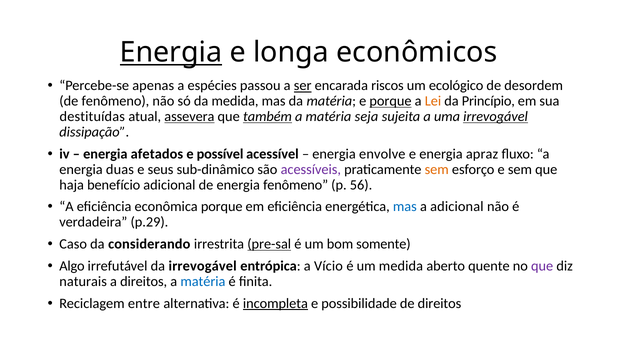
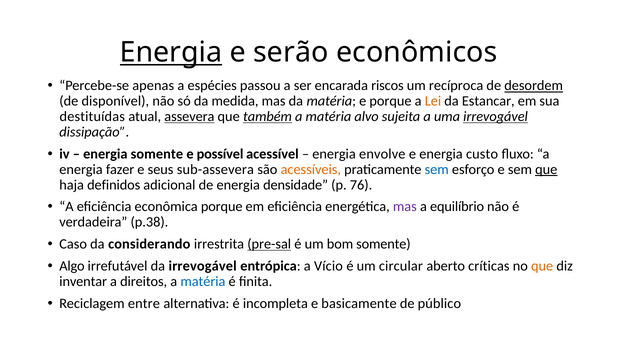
longa: longa -> serão (291, 53)
ser underline: present -> none (303, 86)
ecológico: ecológico -> recíproca (456, 86)
desordem underline: none -> present (534, 86)
de fenômeno: fenômeno -> disponível (115, 101)
porque underline: present -> none (391, 101)
Princípio: Princípio -> Estancar (488, 101)
seja: seja -> alvo (367, 117)
energia afetados: afetados -> somente (157, 154)
apraz: apraz -> custo (482, 154)
duas: duas -> fazer (120, 170)
sub-dinâmico: sub-dinâmico -> sub-assevera (215, 170)
acessíveis colour: purple -> orange (311, 170)
sem colour: orange -> blue (437, 170)
que underline: none -> present (546, 170)
benefício: benefício -> definidos (114, 185)
energia fenômeno: fenômeno -> densidade (296, 185)
56: 56 -> 76 (361, 185)
mas colour: blue -> purple (405, 207)
a adicional: adicional -> equilíbrio (457, 207)
p.29: p.29 -> p.38 (149, 223)
um medida: medida -> circular (401, 267)
quente: quente -> críticas (489, 267)
que colour: purple -> orange (542, 267)
naturais: naturais -> inventar (83, 282)
incompleta underline: present -> none (275, 304)
possibilidade: possibilidade -> basicamente (359, 304)
de direitos: direitos -> público (439, 304)
